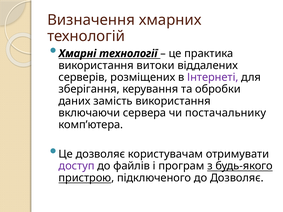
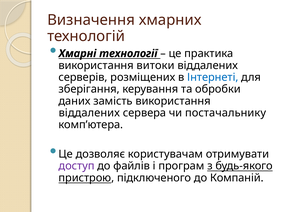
Інтернеті colour: purple -> blue (213, 77)
включаючи: включаючи -> віддалених (89, 113)
до Дозволяє: Дозволяє -> Компаній (237, 178)
